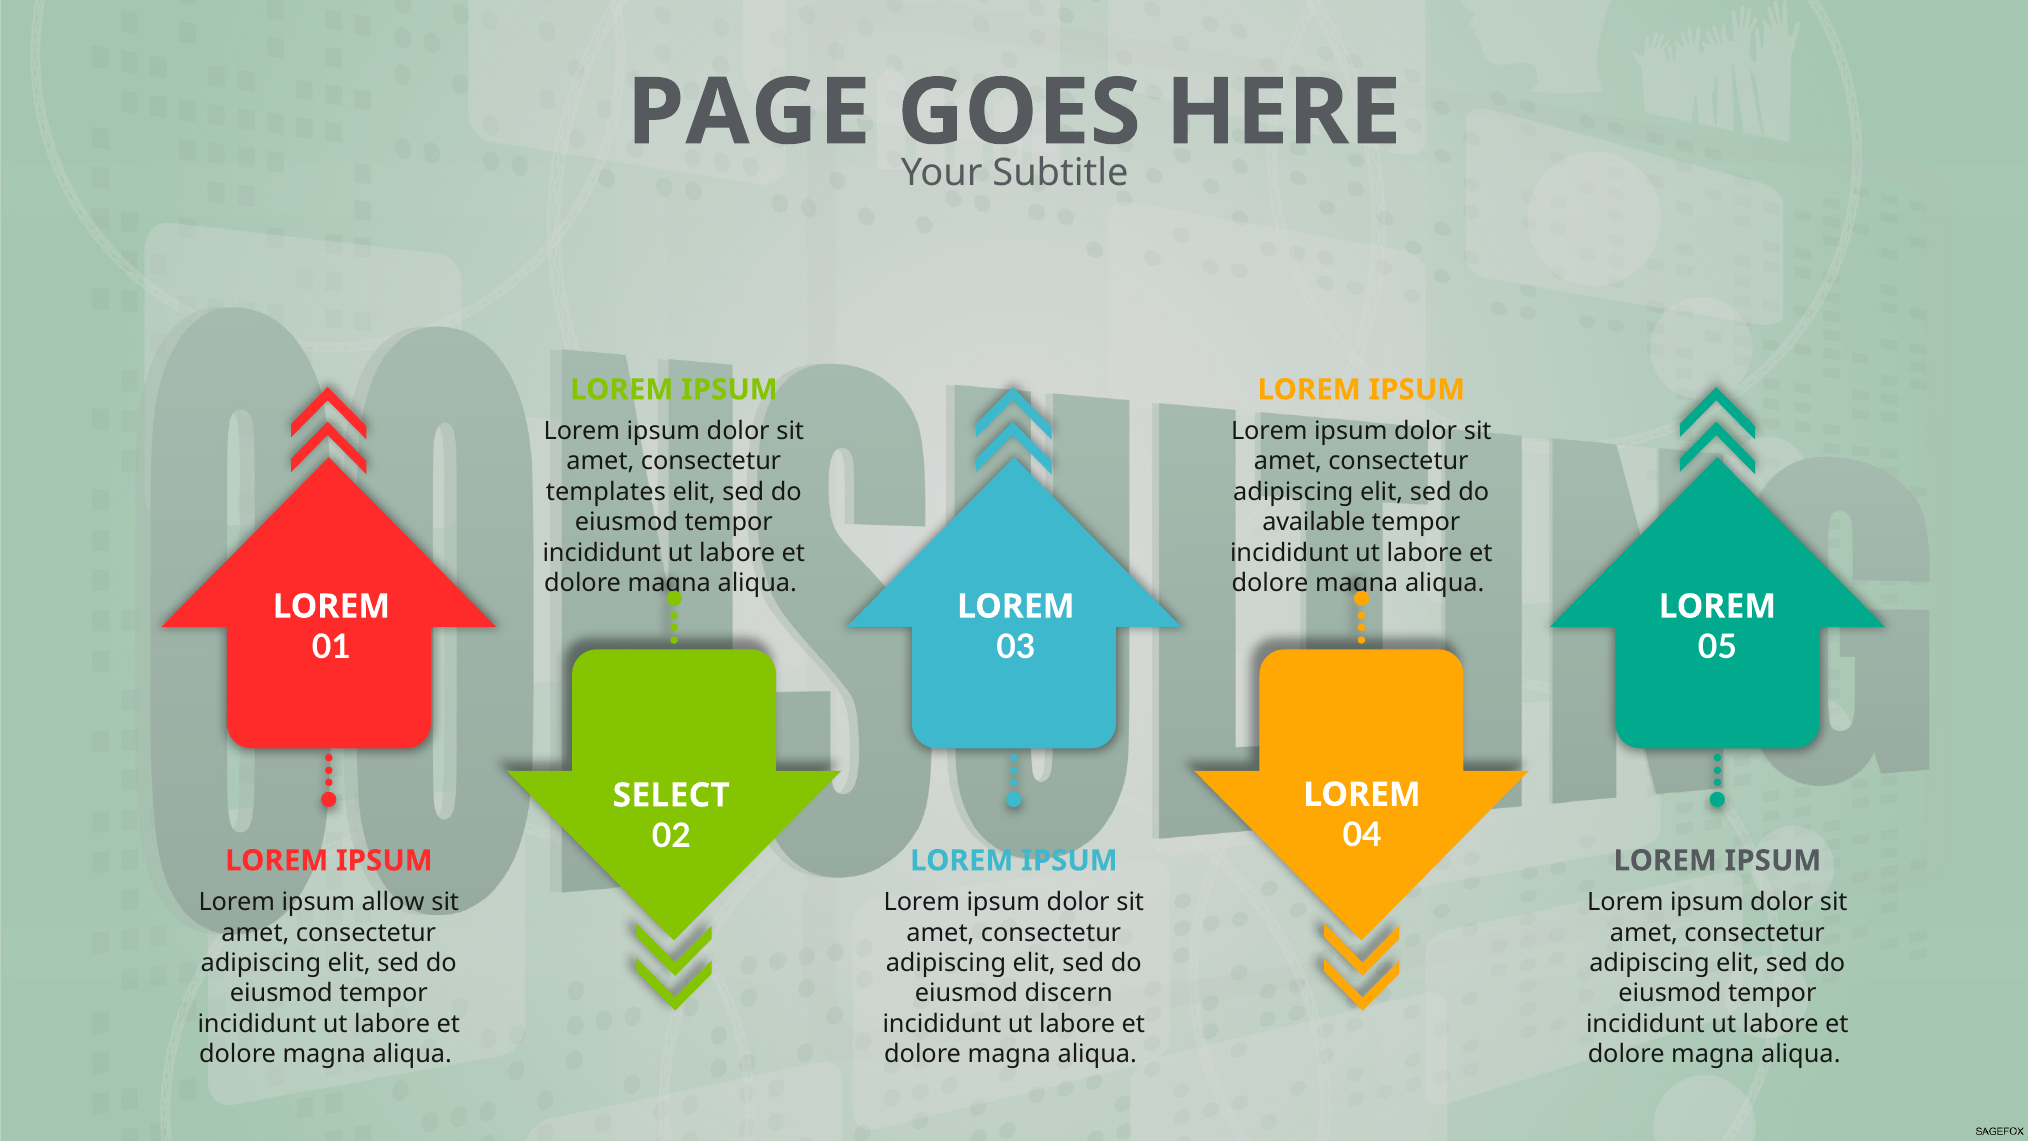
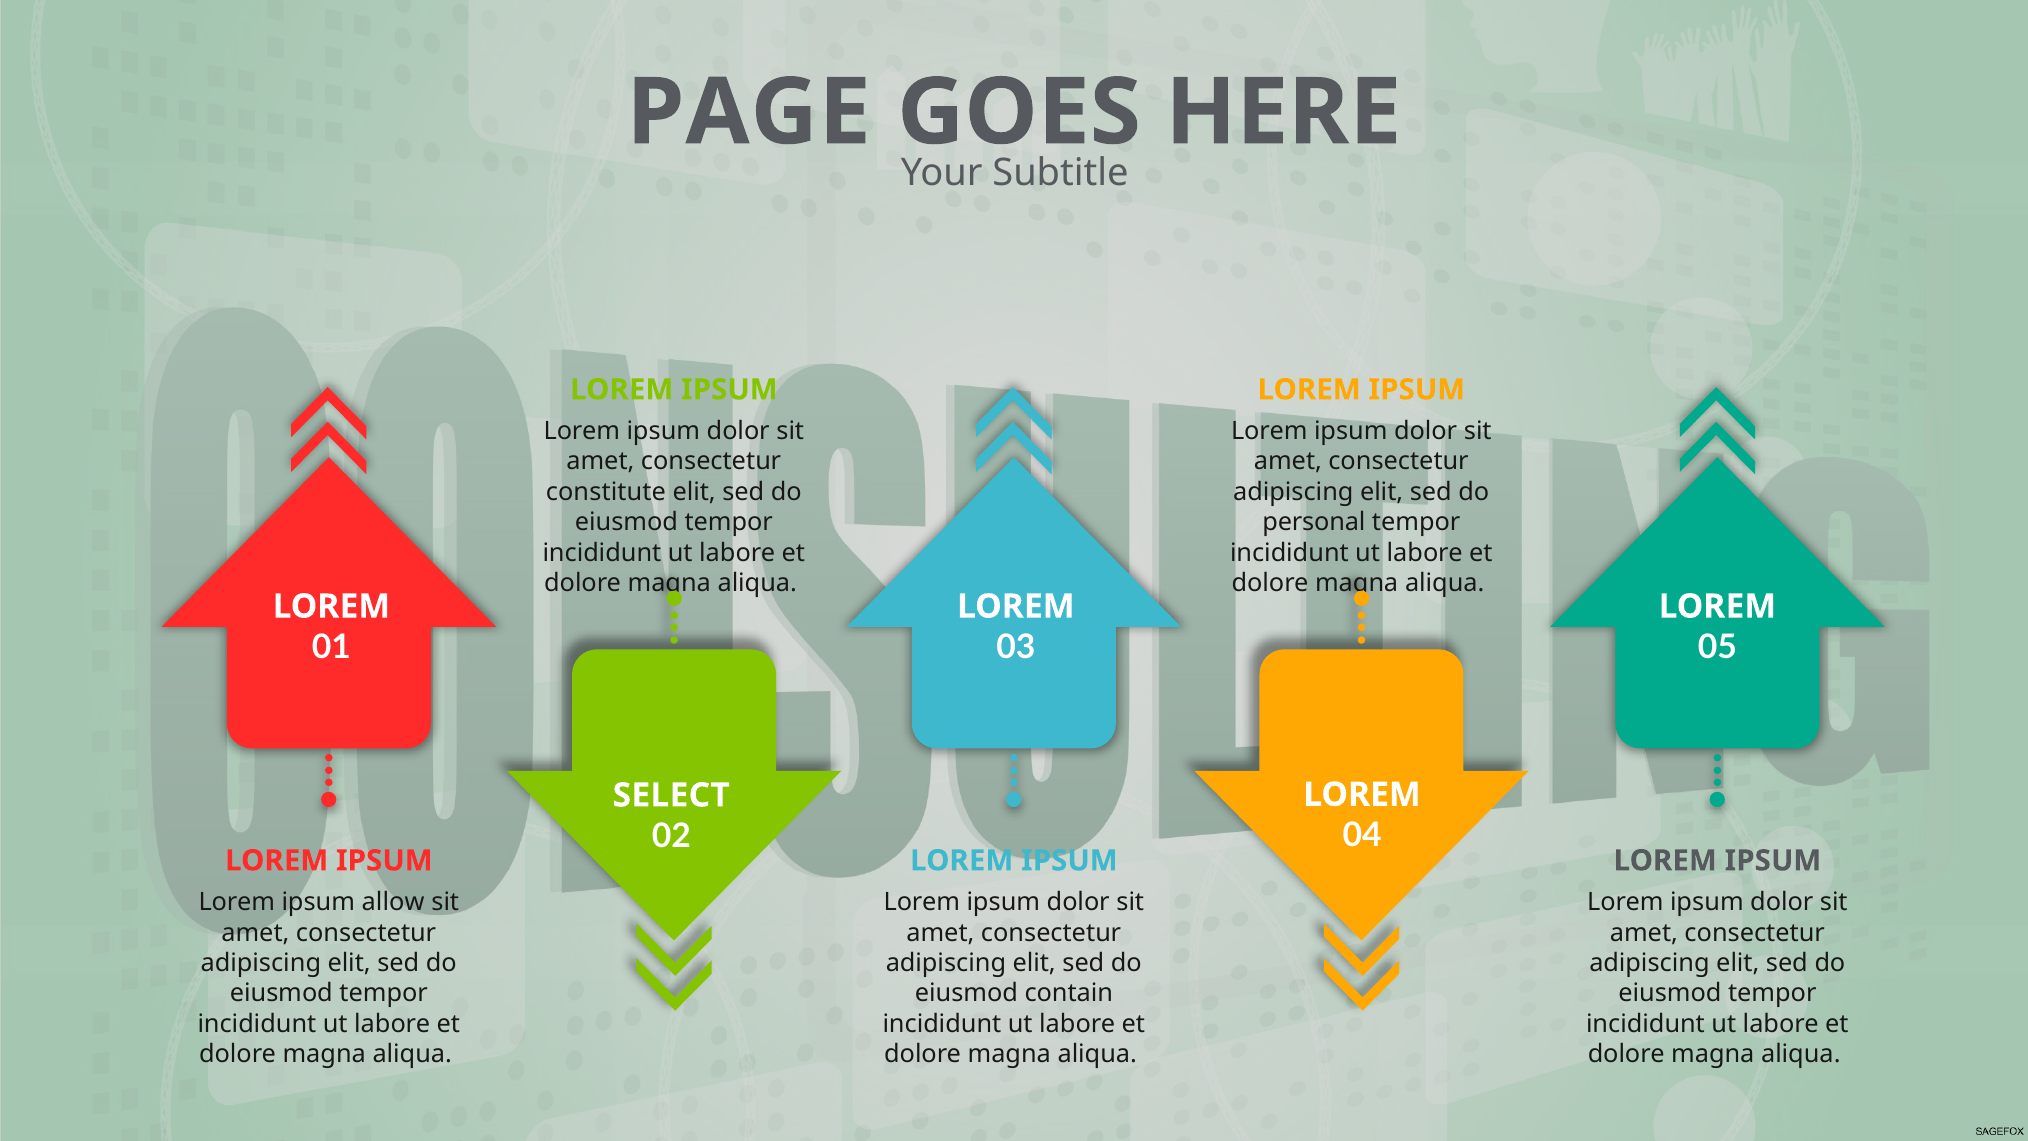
templates: templates -> constitute (606, 492)
available: available -> personal (1314, 522)
discern: discern -> contain (1069, 993)
